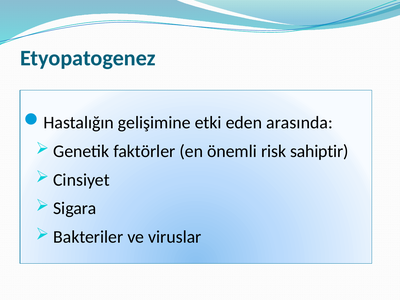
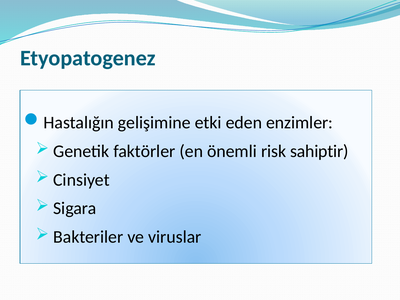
arasında: arasında -> enzimler (300, 123)
